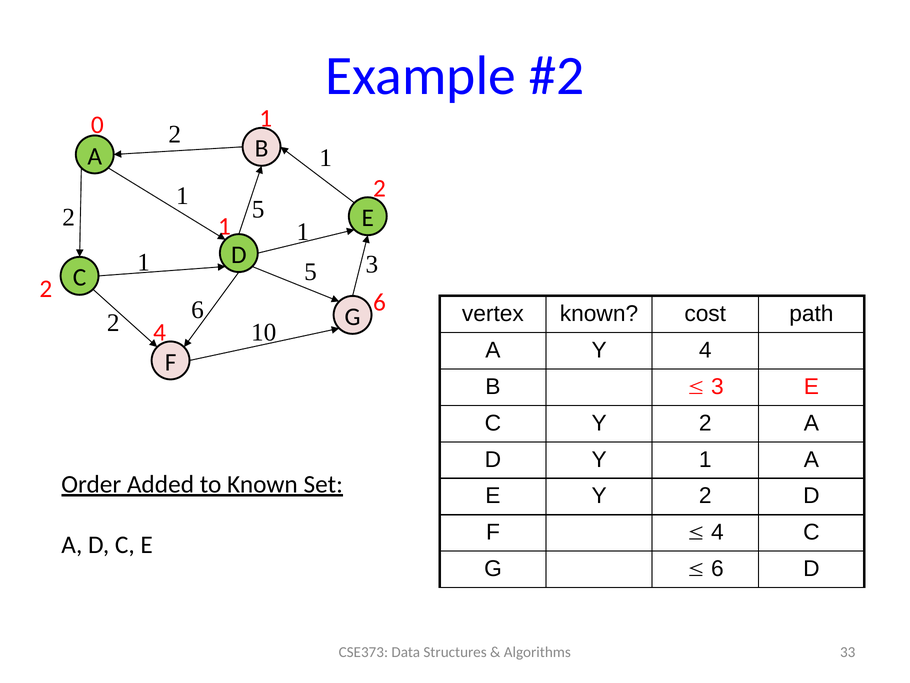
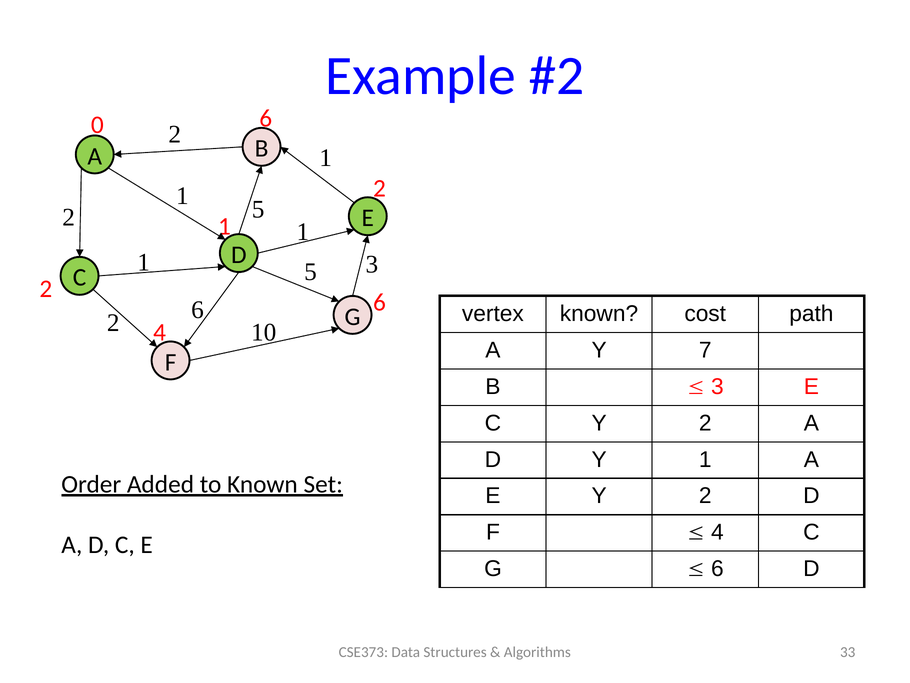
0 1: 1 -> 6 (266, 118)
Y 4: 4 -> 7 (705, 350)
